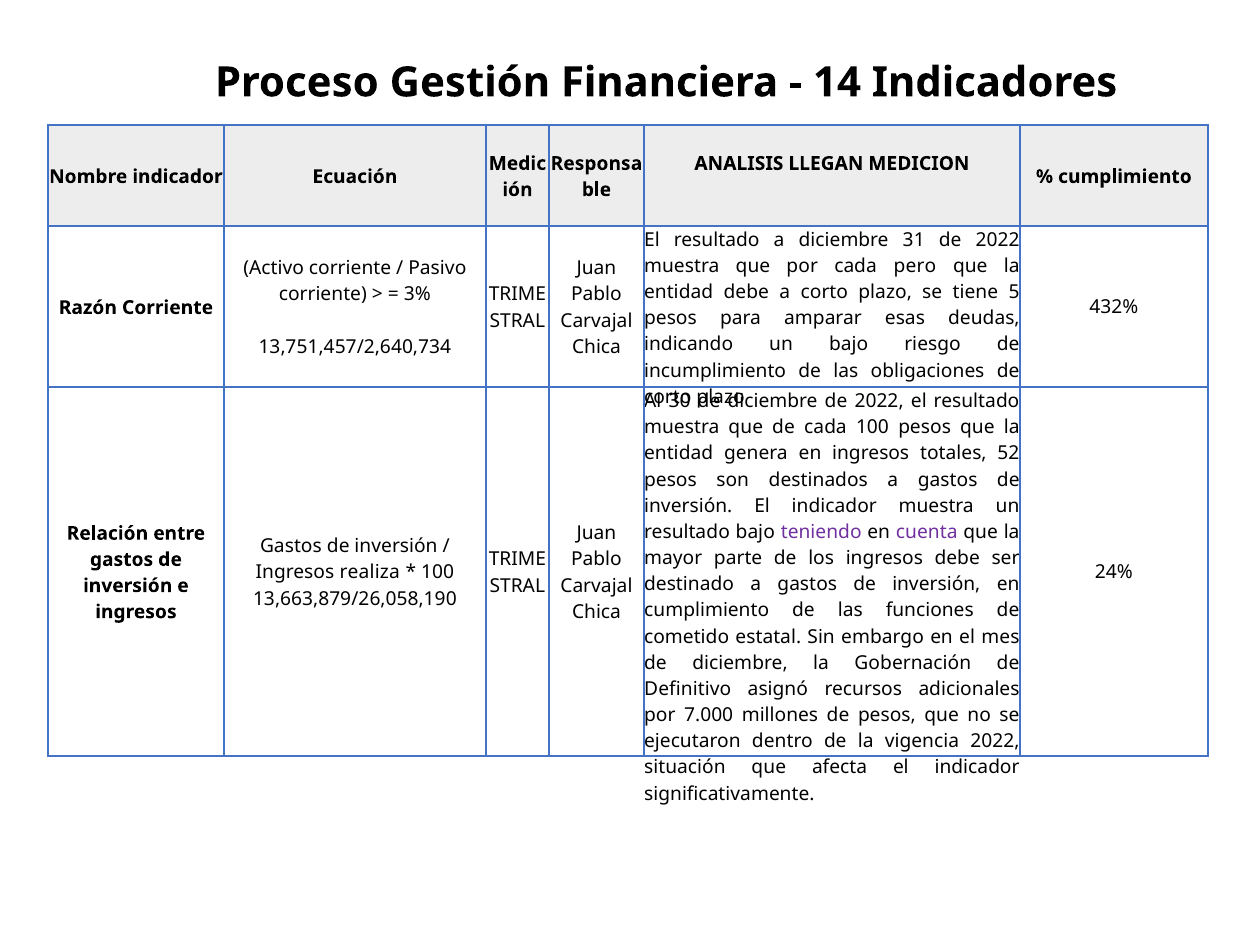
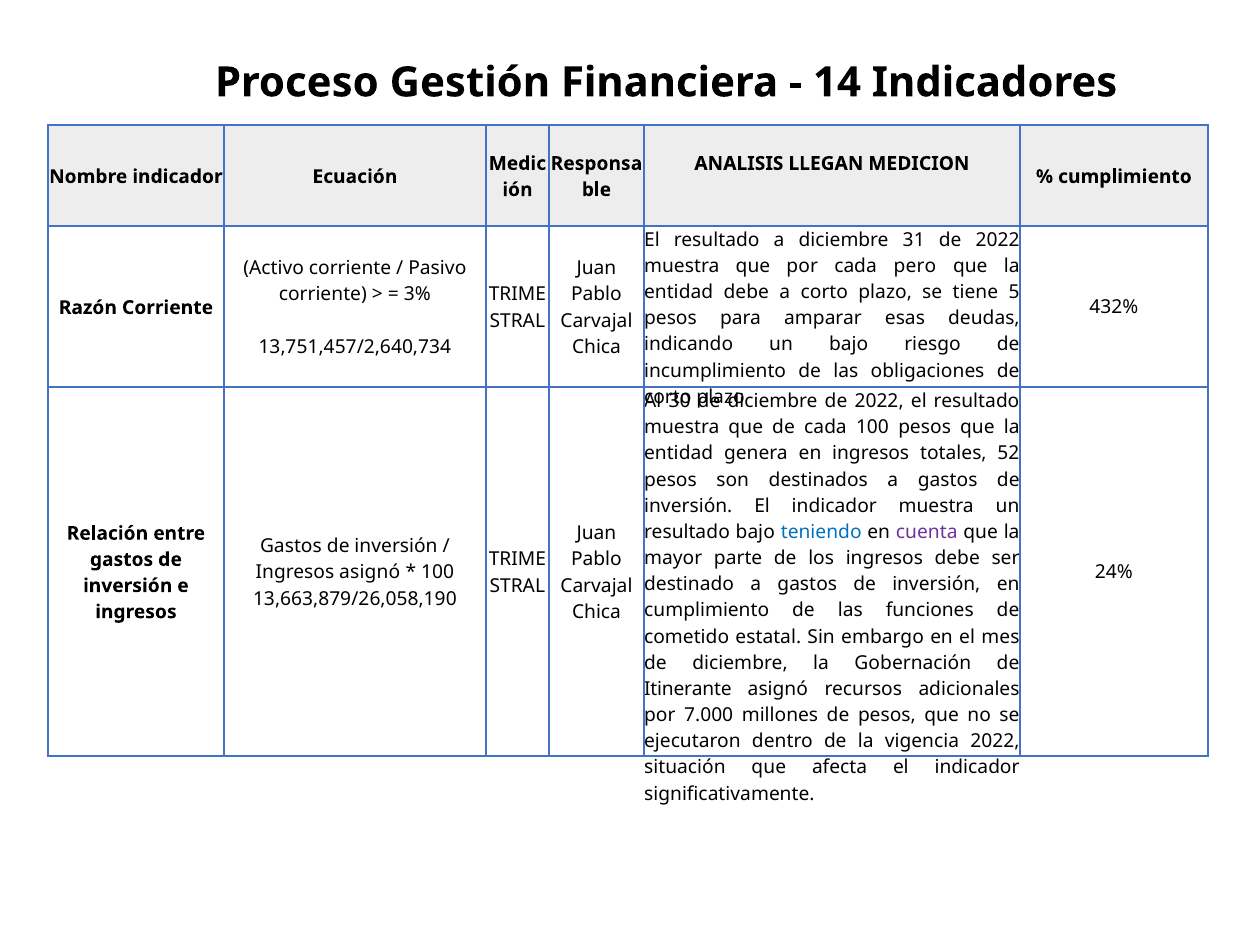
teniendo colour: purple -> blue (821, 532)
Ingresos realiza: realiza -> asignó (370, 573)
Definitivo: Definitivo -> Itinerante (688, 689)
